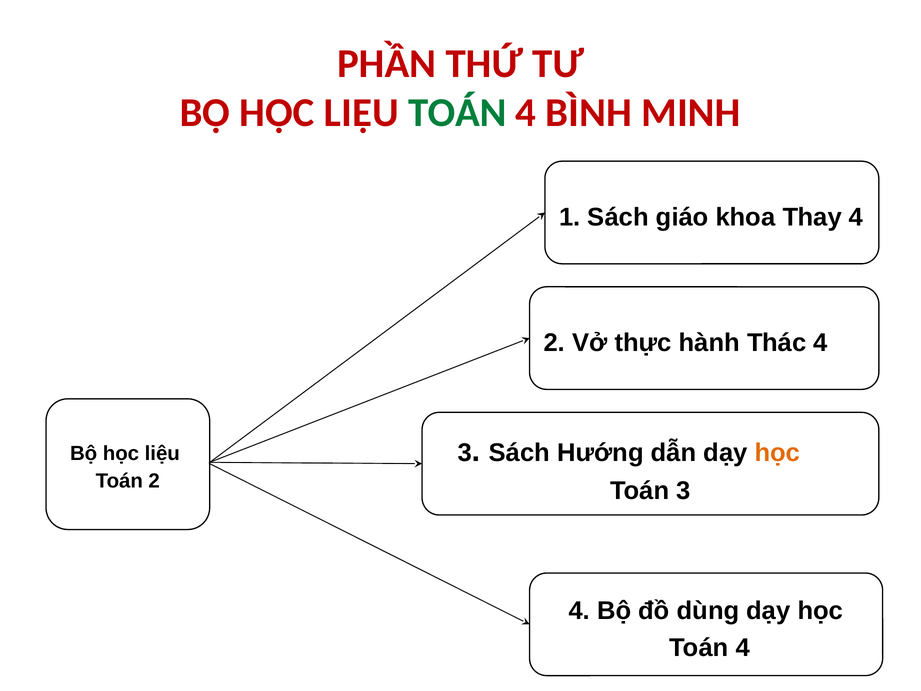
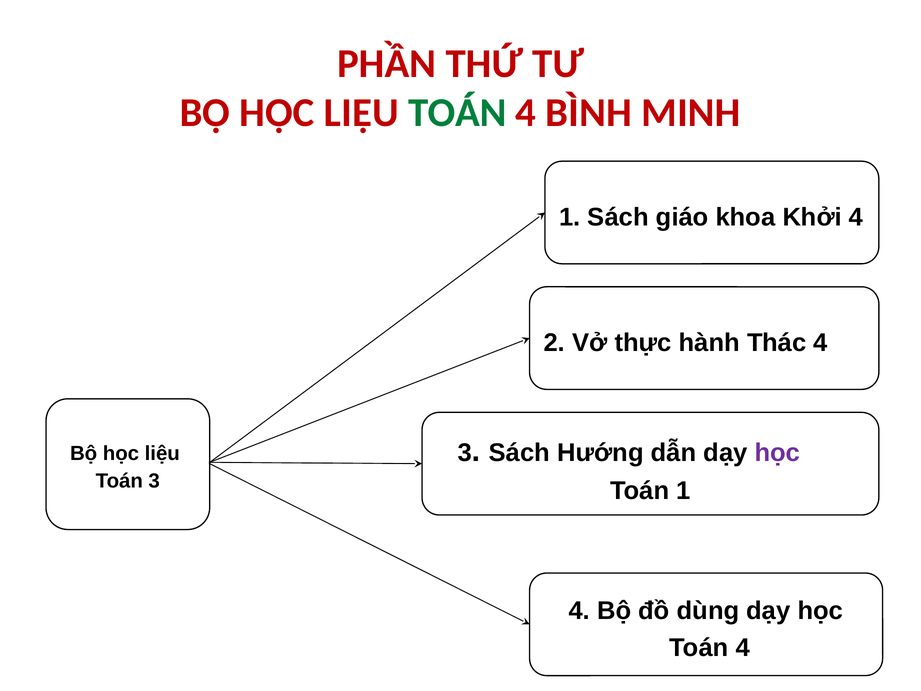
Thay: Thay -> Khởi (812, 217)
học colour: orange -> purple (777, 453)
Toán 2: 2 -> 3 (154, 481)
Toán 3: 3 -> 1 (683, 490)
